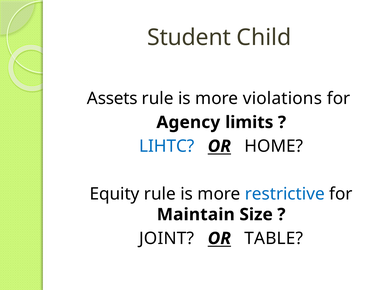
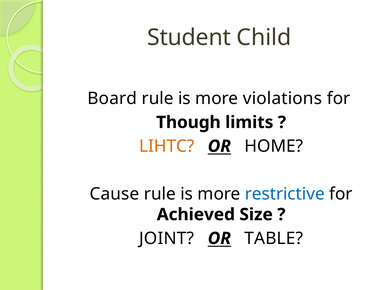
Assets: Assets -> Board (112, 99)
Agency: Agency -> Though (188, 122)
LIHTC colour: blue -> orange (167, 146)
Equity: Equity -> Cause (114, 194)
Maintain: Maintain -> Achieved (196, 215)
